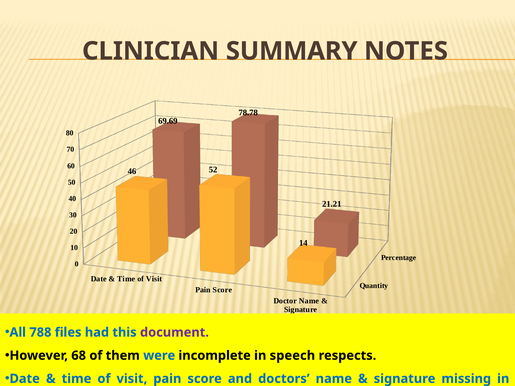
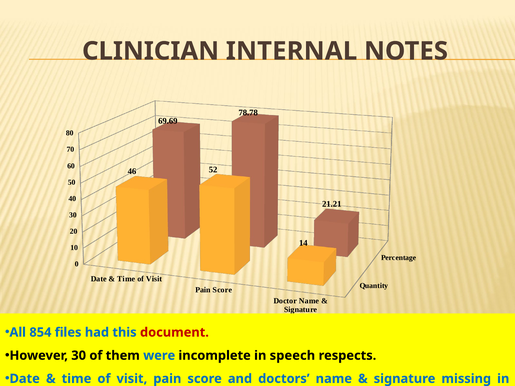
SUMMARY: SUMMARY -> INTERNAL (292, 51)
788: 788 -> 854 (40, 333)
document colour: purple -> red (174, 333)
However 68: 68 -> 30 (79, 356)
